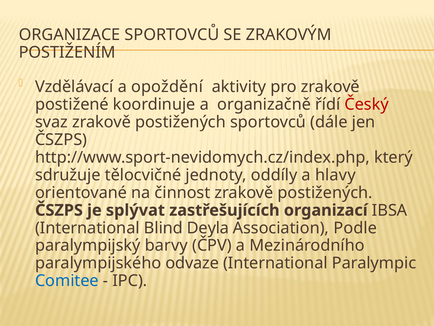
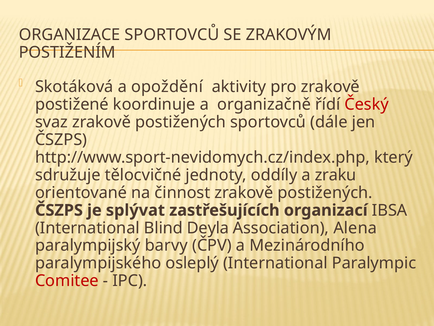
Vzdělávací: Vzdělávací -> Skotáková (74, 87)
hlavy: hlavy -> zraku (336, 175)
Podle: Podle -> Alena (355, 228)
odvaze: odvaze -> osleplý (192, 263)
Comitee colour: blue -> red (67, 280)
